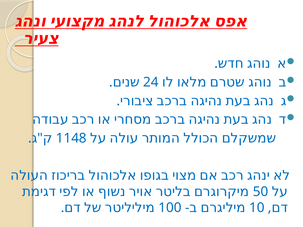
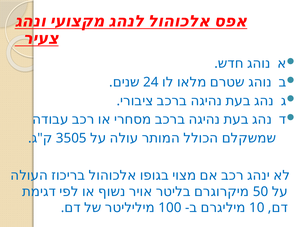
1148: 1148 -> 3505 (71, 138)
